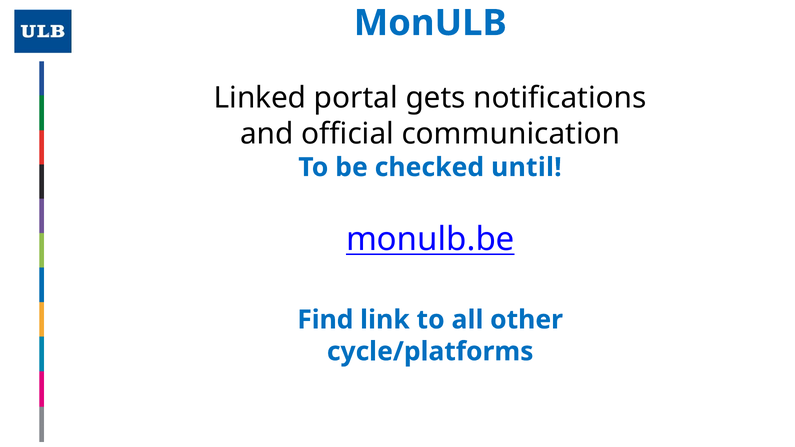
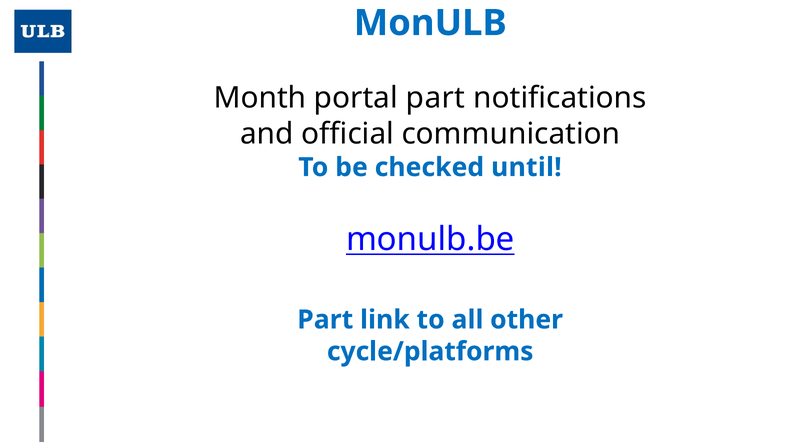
Linked: Linked -> Month (260, 98)
portal gets: gets -> part (435, 98)
Find: Find -> Part (325, 320)
